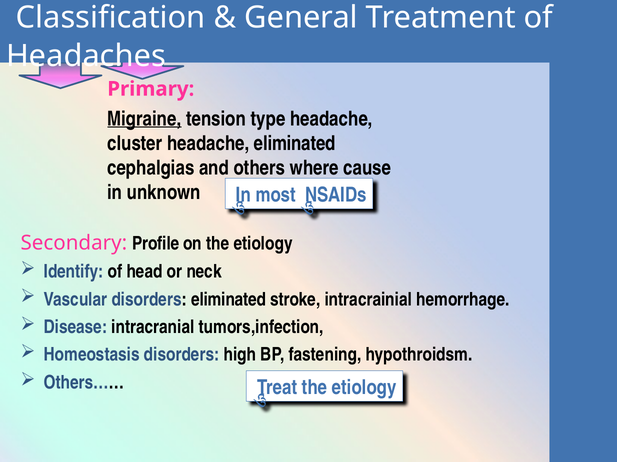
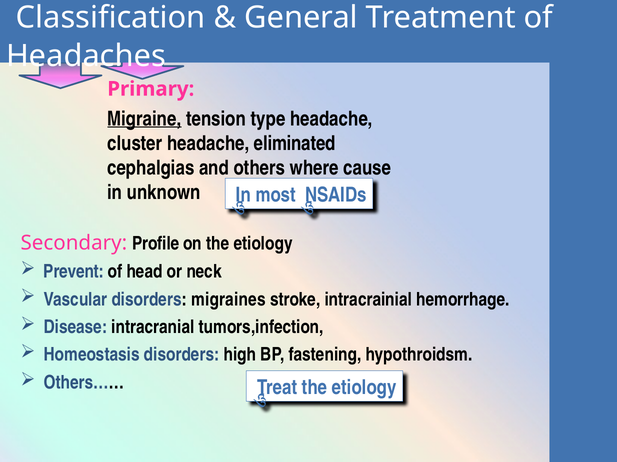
Identify: Identify -> Prevent (74, 272)
disorders eliminated: eliminated -> migraines (228, 300)
